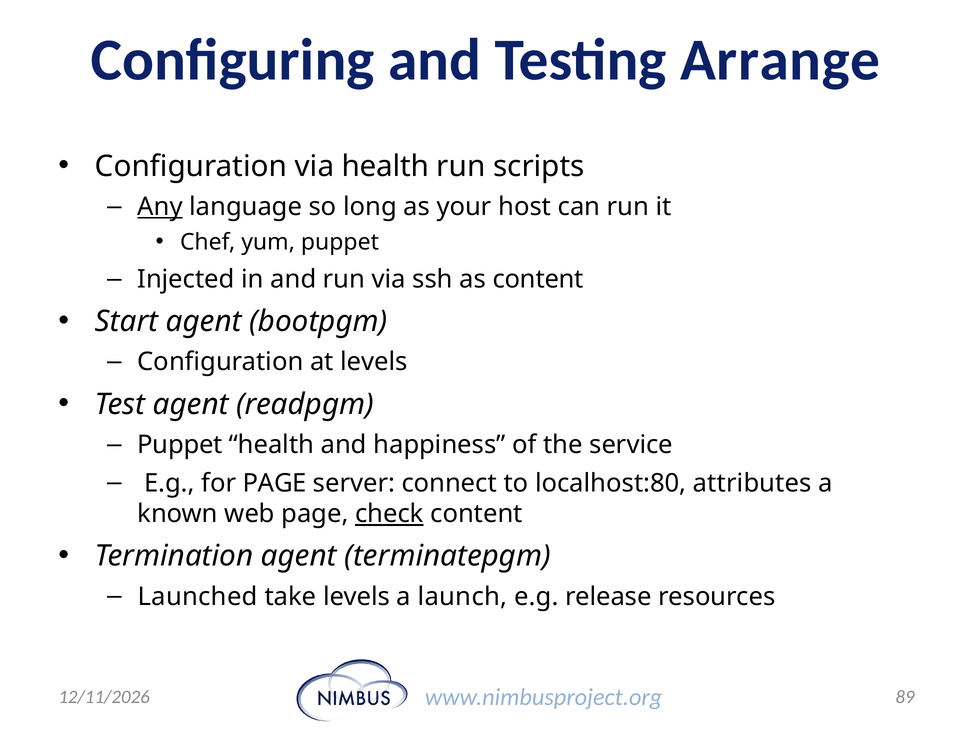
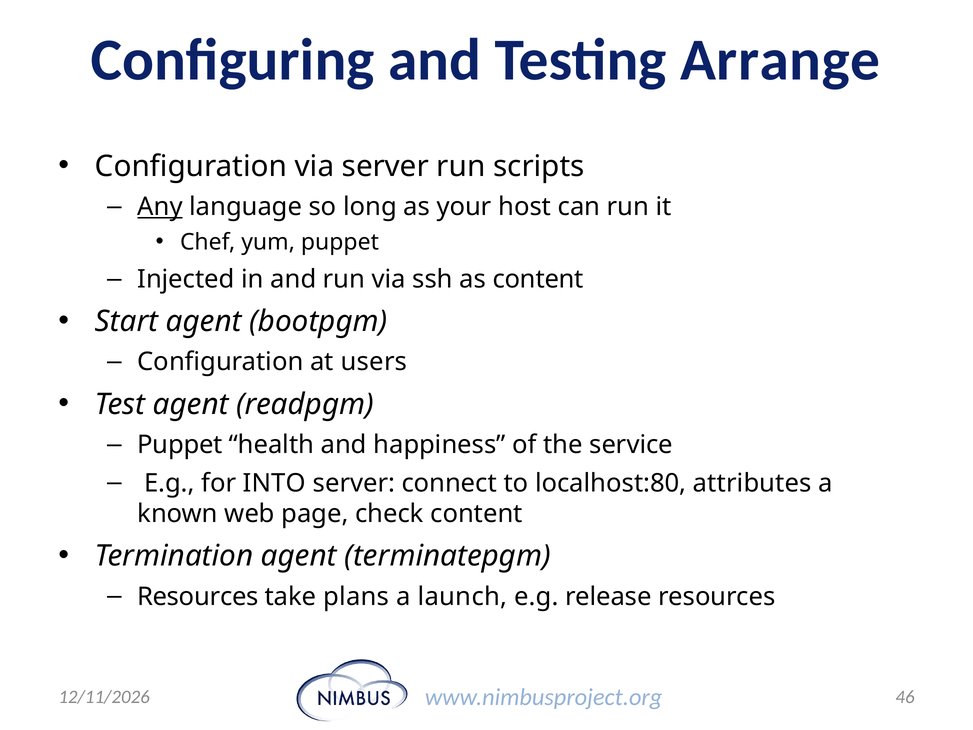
via health: health -> server (385, 166)
at levels: levels -> users (374, 362)
for PAGE: PAGE -> INTO (274, 483)
check underline: present -> none (389, 514)
Launched: Launched -> Resources (198, 596)
take levels: levels -> plans (356, 596)
89: 89 -> 46 (905, 697)
